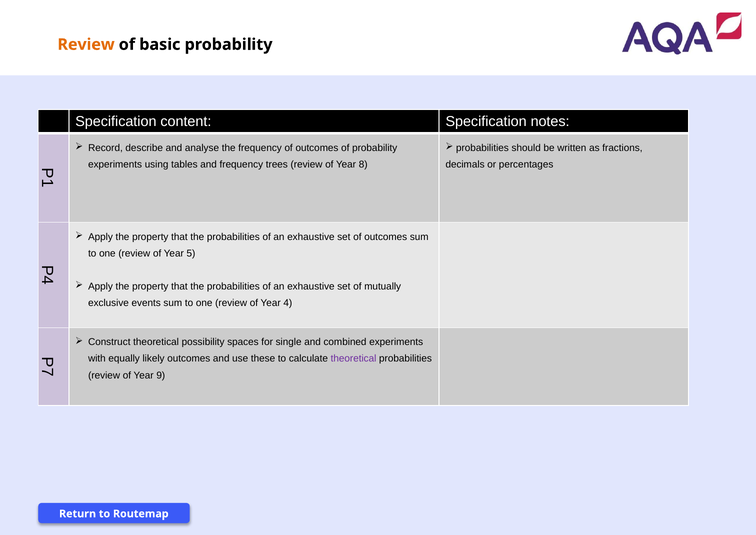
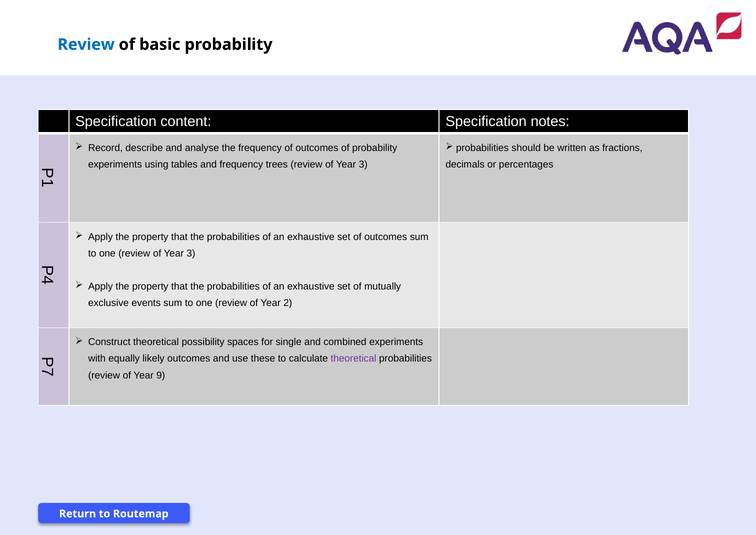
Review colour: orange -> blue (86, 45)
8: 8 -> 3 (363, 164)
5: 5 -> 3 (191, 253)
Year 4: 4 -> 2 (288, 303)
